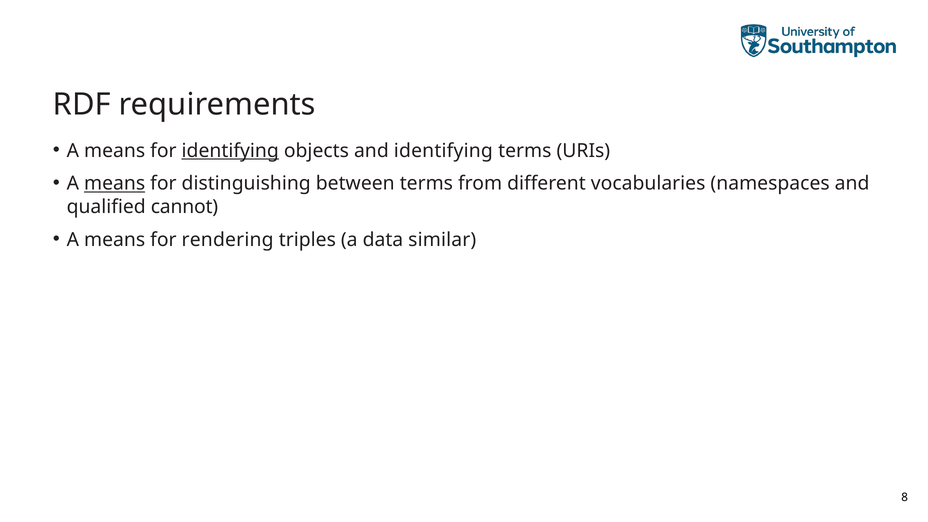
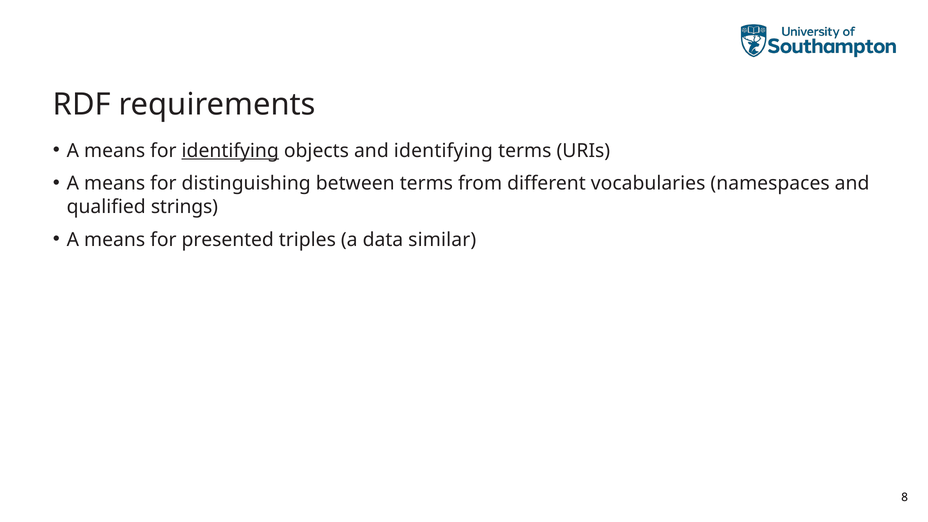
means underline: present -> none (115, 184)
cannot: cannot -> strings (184, 207)
rendering: rendering -> presented (228, 240)
